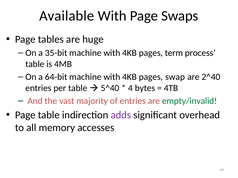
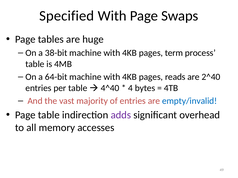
Available: Available -> Specified (67, 16)
35-bit: 35-bit -> 38-bit (56, 53)
swap: swap -> reads (175, 77)
5^40: 5^40 -> 4^40 (110, 88)
empty/invalid colour: green -> blue (190, 101)
